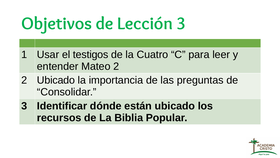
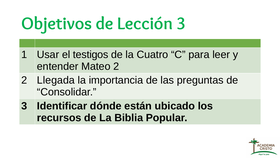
2 Ubicado: Ubicado -> Llegada (56, 80)
